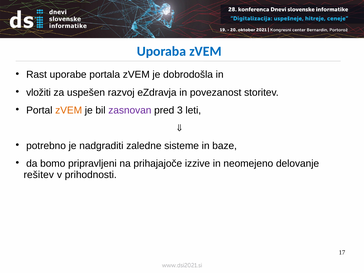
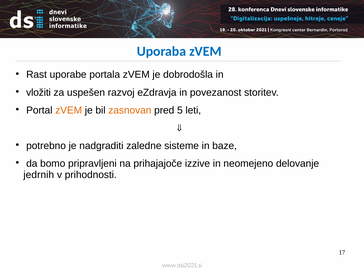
zasnovan colour: purple -> orange (130, 110)
3: 3 -> 5 (180, 110)
rešitev: rešitev -> jedrnih (39, 175)
